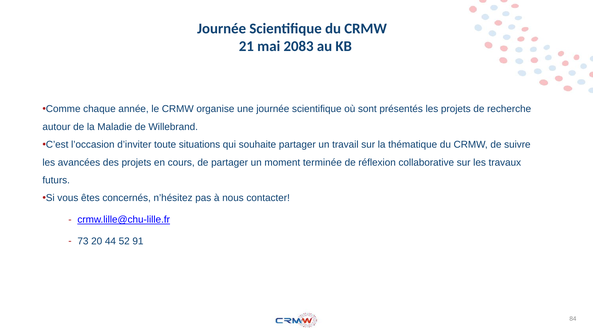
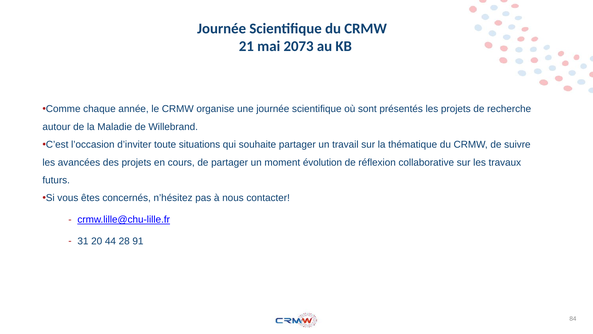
2083: 2083 -> 2073 (299, 46)
terminée: terminée -> évolution (322, 162)
73: 73 -> 31 (83, 241)
52: 52 -> 28 (124, 241)
